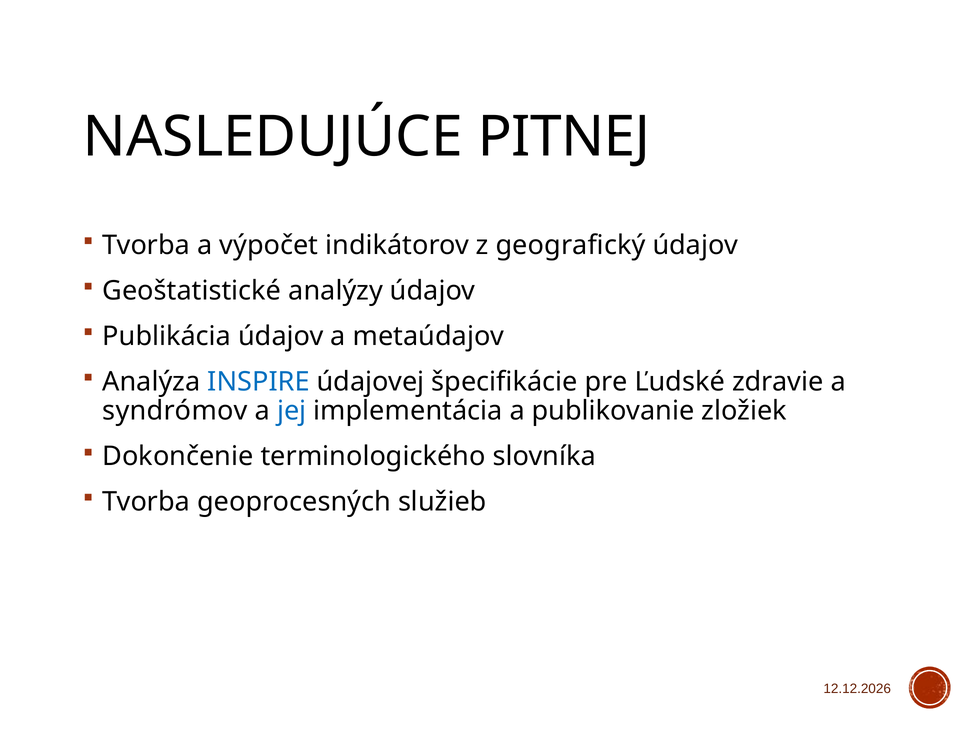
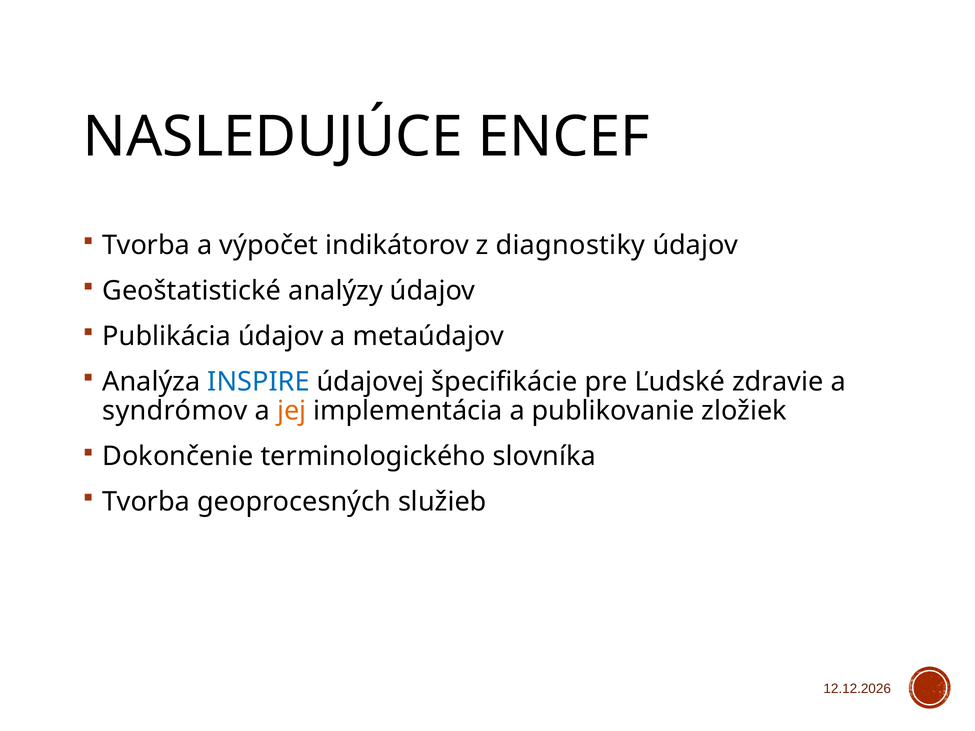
PITNEJ: PITNEJ -> ENCEF (564, 137)
geografický: geografický -> diagnostiky (570, 245)
jej colour: blue -> orange (292, 411)
